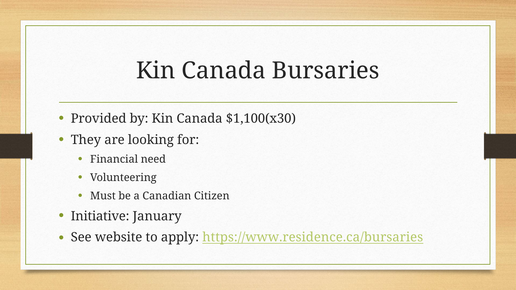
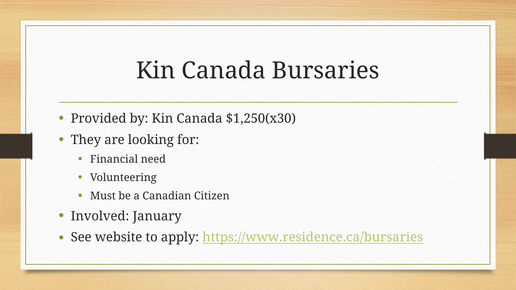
$1,100(x30: $1,100(x30 -> $1,250(x30 (261, 119)
Initiative: Initiative -> Involved (100, 216)
